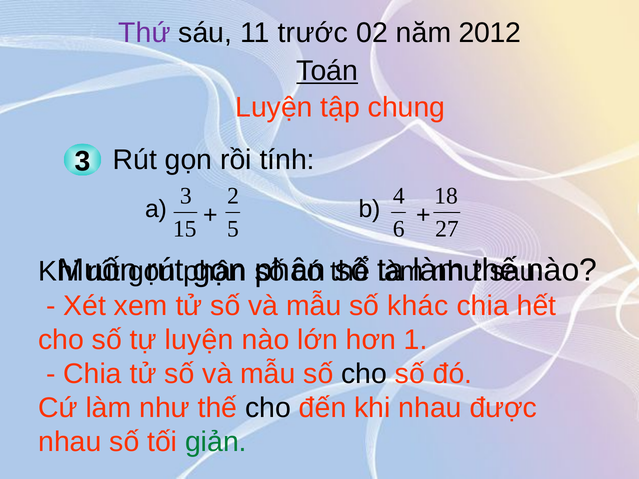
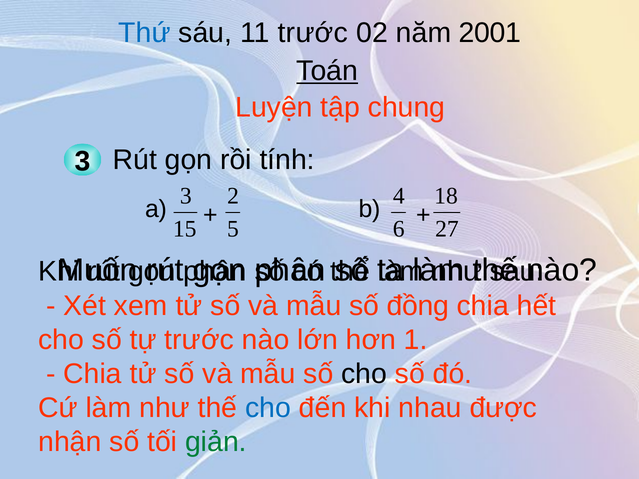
Thứ colour: purple -> blue (144, 33)
2012: 2012 -> 2001 (490, 33)
khác: khác -> đồng (418, 306)
tự luyện: luyện -> trước (199, 340)
cho colour: black -> blue (268, 408)
nhau: nhau -> nhận (70, 442)
